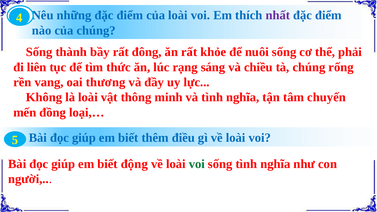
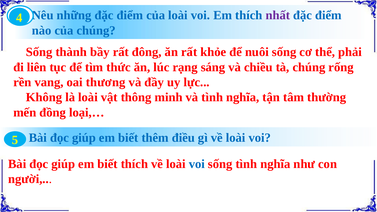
chuyến: chuyến -> thường (327, 97)
biết động: động -> thích (134, 164)
voi colour: green -> blue (197, 164)
